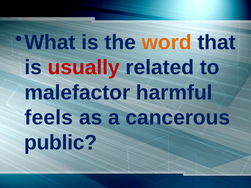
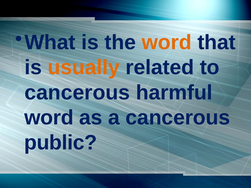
usually colour: red -> orange (84, 68)
malefactor: malefactor -> cancerous (77, 93)
feels: feels -> word (49, 118)
